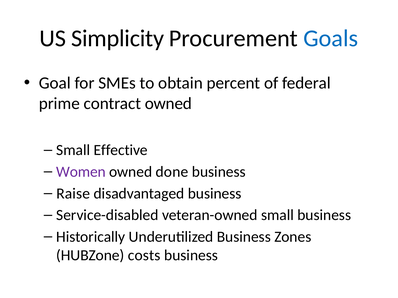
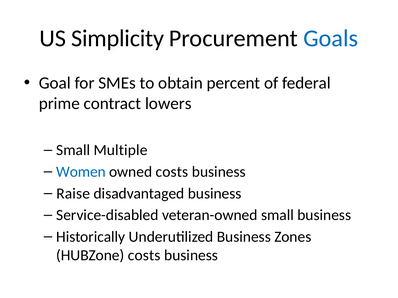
contract owned: owned -> lowers (168, 104)
Effective: Effective -> Multiple (121, 150)
Women colour: purple -> blue (81, 172)
owned done: done -> costs (172, 172)
